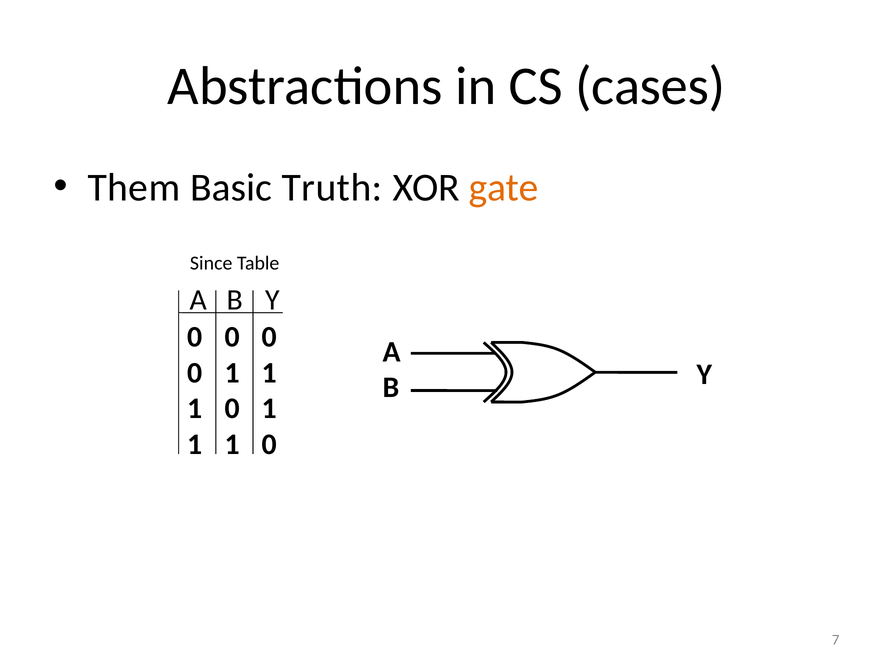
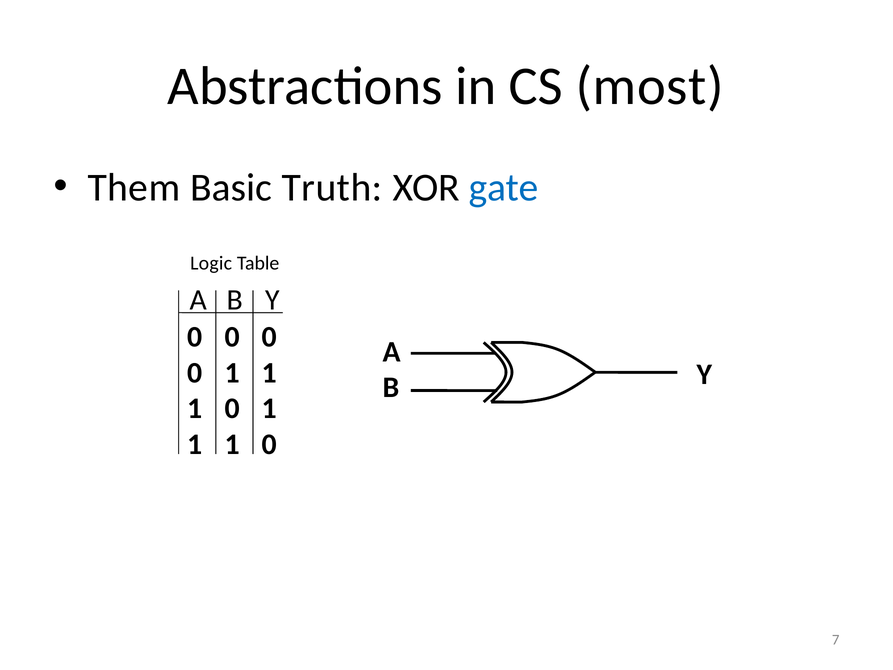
cases: cases -> most (650, 86)
gate colour: orange -> blue (504, 187)
Since: Since -> Logic (211, 263)
